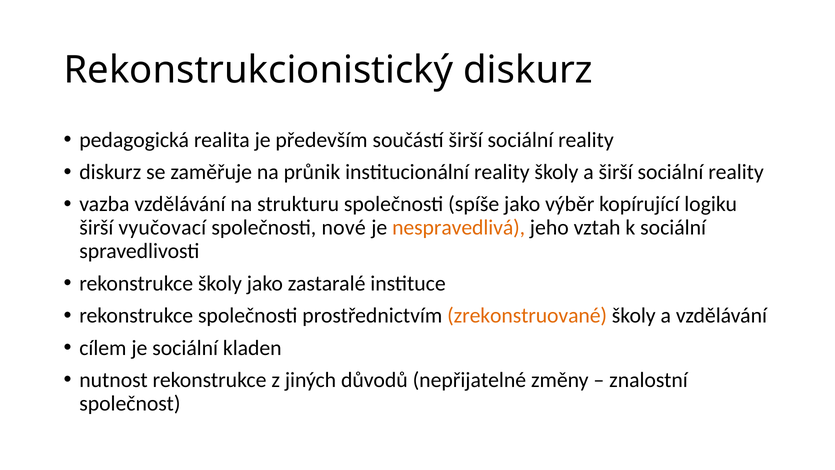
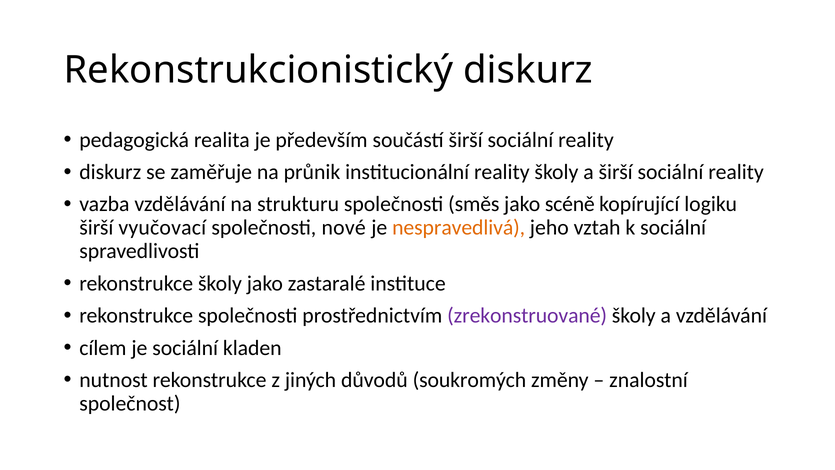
spíše: spíše -> směs (474, 204)
výběr: výběr -> scéně (570, 204)
zrekonstruované colour: orange -> purple (527, 315)
nepřijatelné: nepřijatelné -> soukromých (469, 380)
